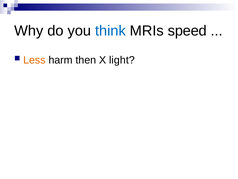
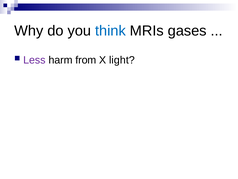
speed: speed -> gases (187, 31)
Less colour: orange -> purple (34, 60)
then: then -> from (86, 60)
